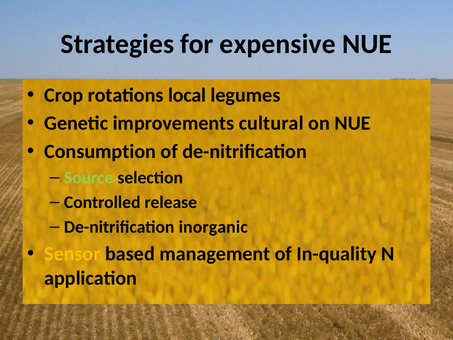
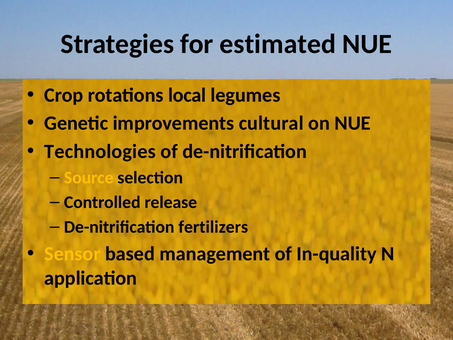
expensive: expensive -> estimated (278, 44)
Consumption: Consumption -> Technologies (100, 151)
Source colour: light green -> yellow (89, 177)
inorganic: inorganic -> fertilizers (213, 227)
